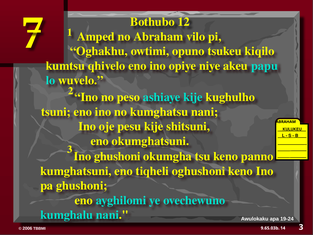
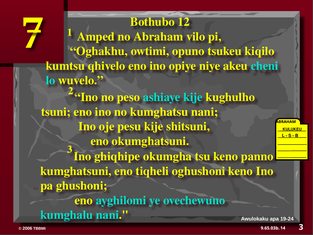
papu: papu -> cheni (265, 66)
ghushoni: ghushoni -> ghiqhipe (117, 156)
